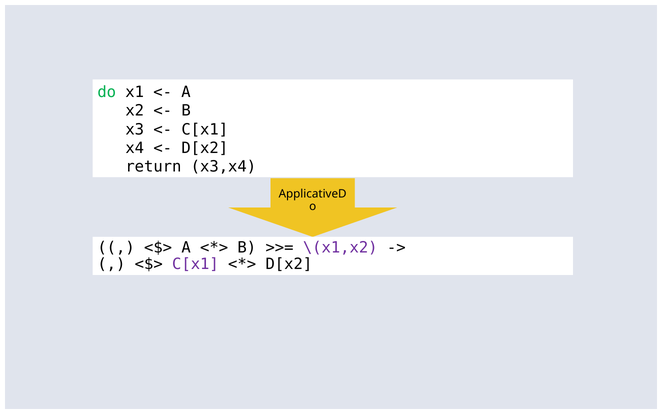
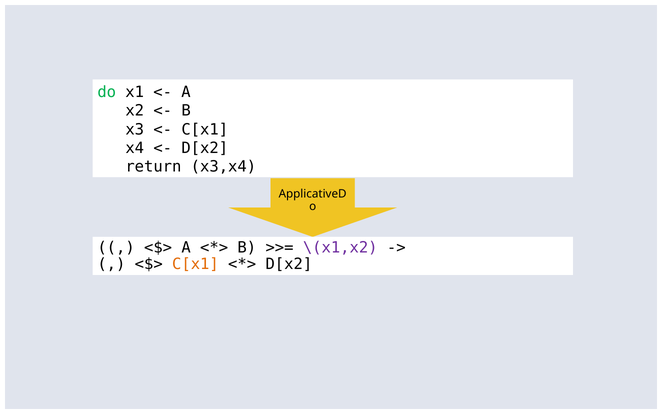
C[x1 colour: purple -> orange (195, 264)
